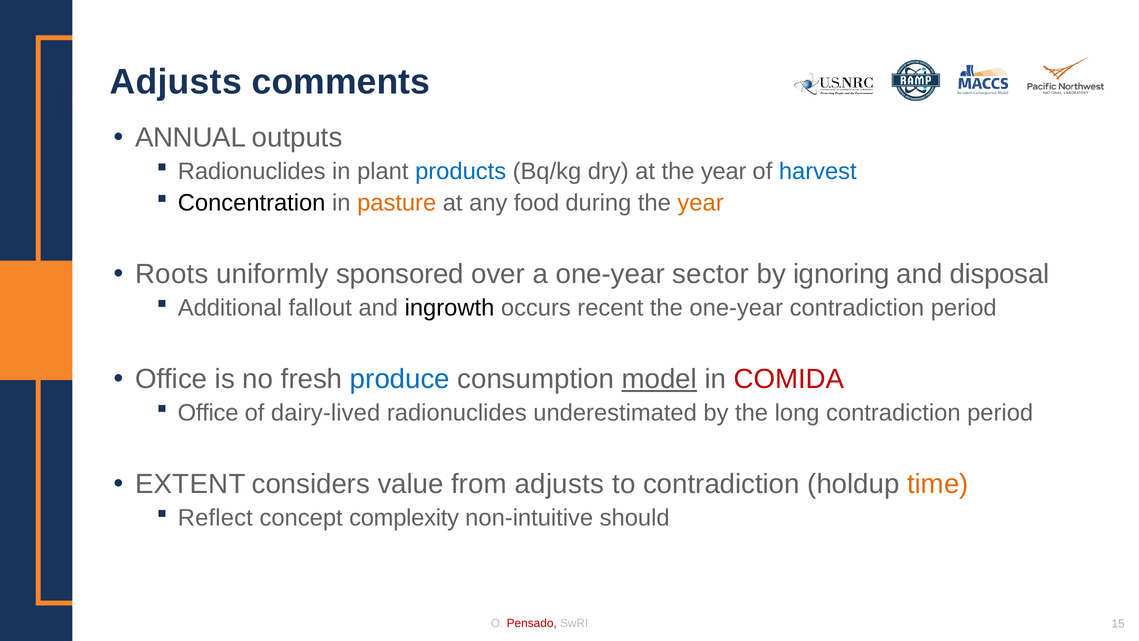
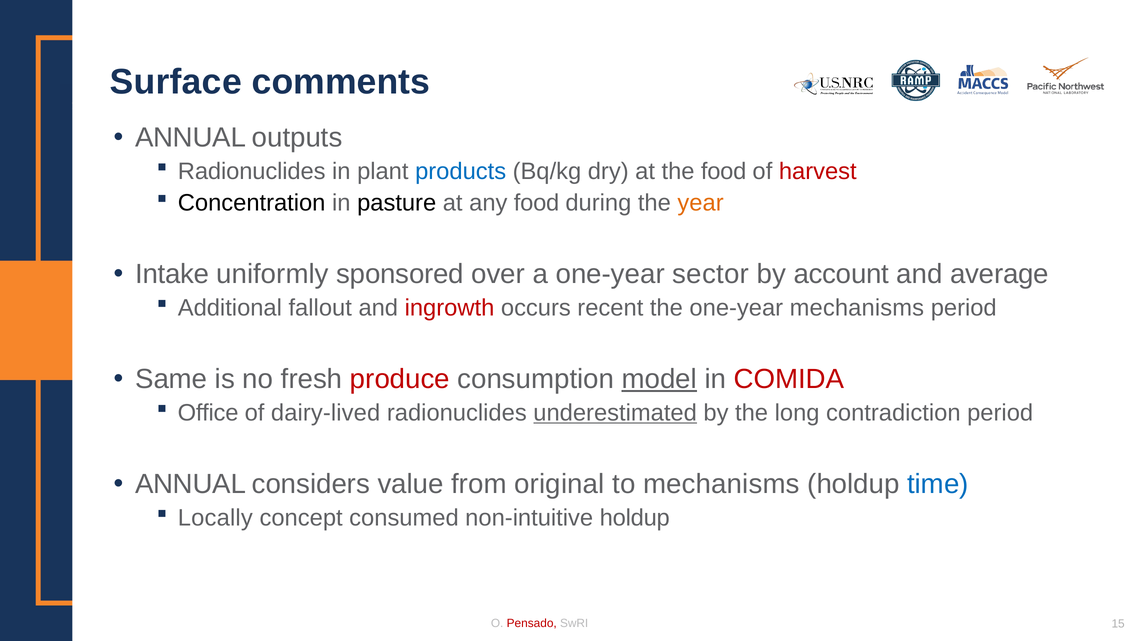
Adjusts: Adjusts -> Surface (176, 82)
at the year: year -> food (724, 171)
harvest colour: blue -> red (818, 171)
pasture colour: orange -> black (397, 203)
Roots: Roots -> Intake (172, 274)
ignoring: ignoring -> account (841, 274)
disposal: disposal -> average (999, 274)
ingrowth colour: black -> red (450, 308)
one-year contradiction: contradiction -> mechanisms (857, 308)
Office: Office -> Same (171, 379)
produce colour: blue -> red (400, 379)
underestimated underline: none -> present (615, 413)
EXTENT: EXTENT -> ANNUAL (191, 484)
from adjusts: adjusts -> original (559, 484)
to contradiction: contradiction -> mechanisms (721, 484)
time colour: orange -> blue (938, 484)
Reflect: Reflect -> Locally (215, 517)
complexity: complexity -> consumed (404, 517)
non-intuitive should: should -> holdup (635, 517)
